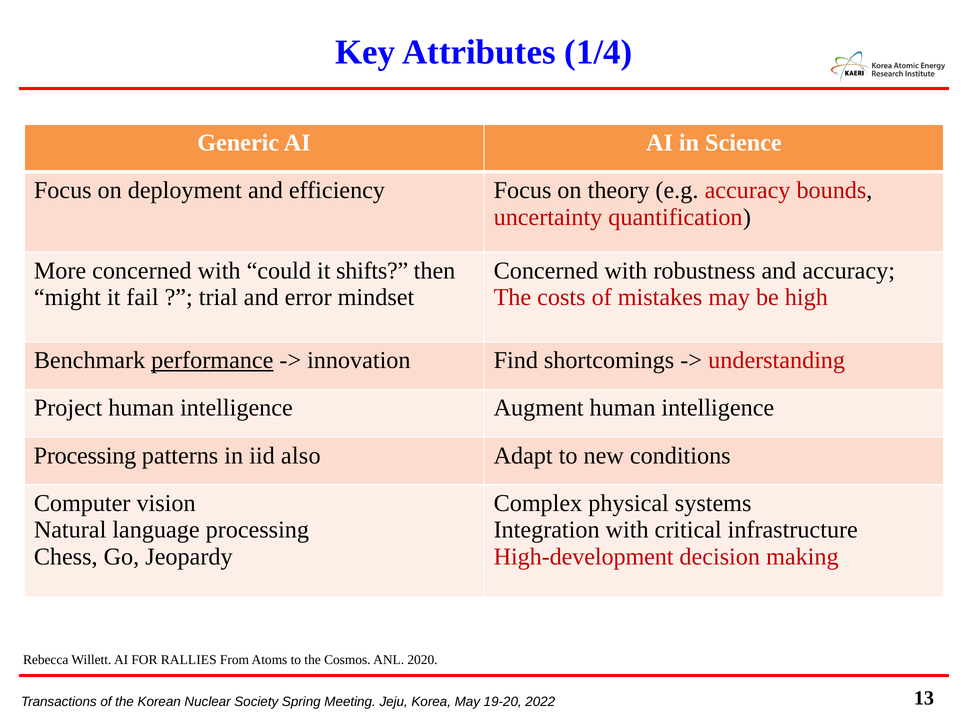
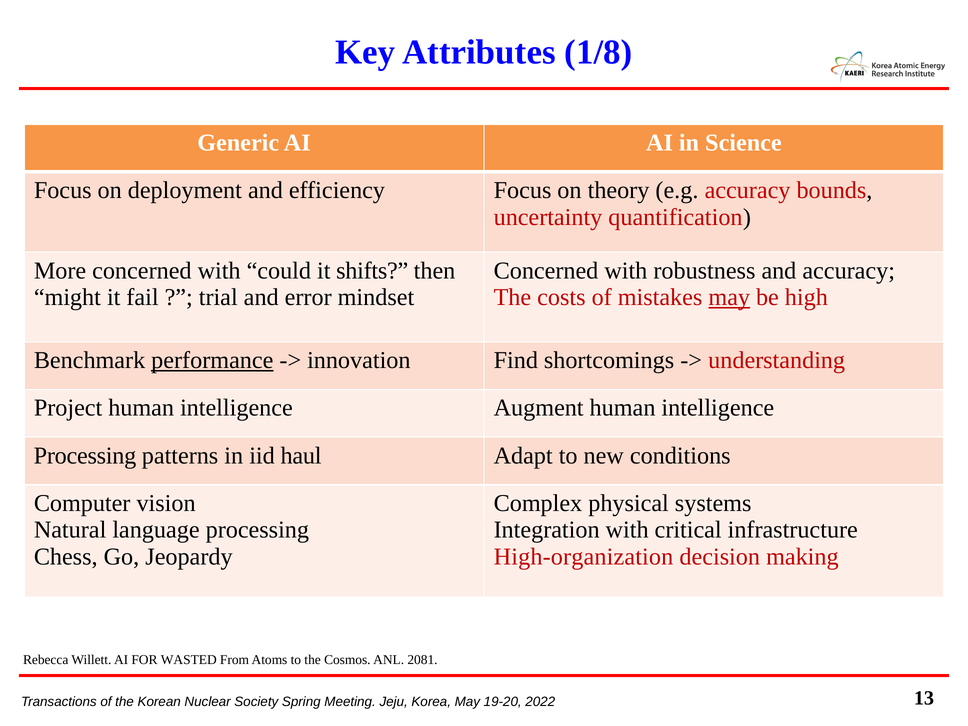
1/4: 1/4 -> 1/8 (598, 52)
may underline: none -> present (729, 297)
also: also -> haul (301, 456)
High-development: High-development -> High-organization (583, 557)
RALLIES: RALLIES -> WASTED (189, 660)
2020: 2020 -> 2081 (422, 660)
